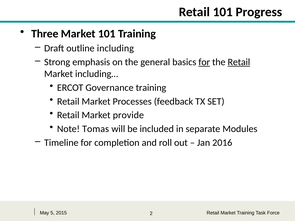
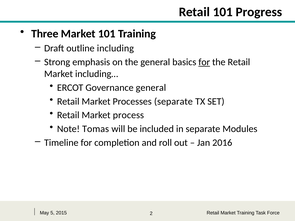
Retail underline: present -> none (239, 62)
Governance training: training -> general (151, 88)
Processes feedback: feedback -> separate (173, 101)
provide: provide -> process (128, 115)
